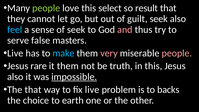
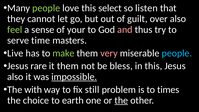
result: result -> listen (146, 8)
guilt seek: seek -> over (159, 19)
feel colour: light blue -> light green (15, 30)
of seek: seek -> your (76, 30)
false: false -> time (41, 40)
make colour: light blue -> light green (63, 53)
people colour: pink -> light blue (177, 53)
truth: truth -> bless (121, 66)
The that: that -> with (33, 90)
fix live: live -> still (92, 90)
backs: backs -> times (168, 90)
the underline: none -> present (121, 100)
